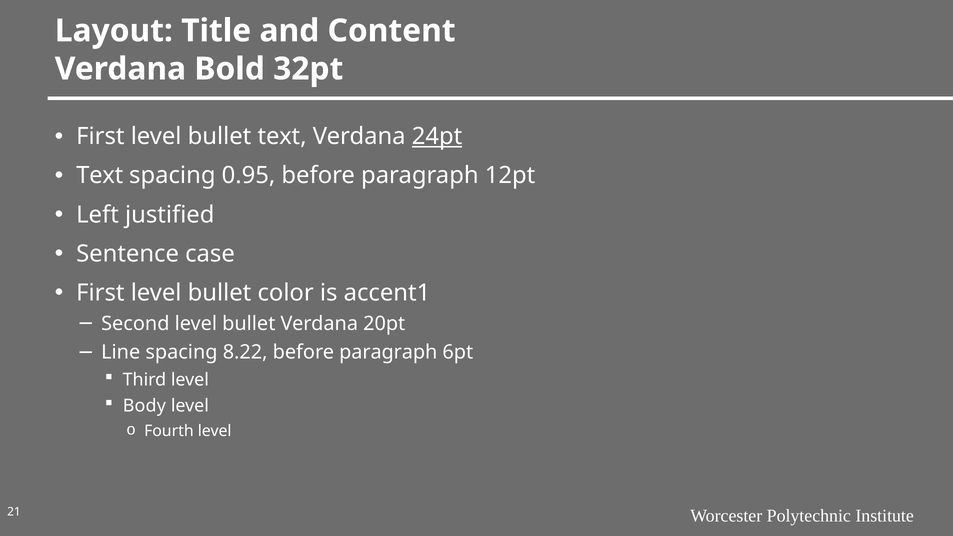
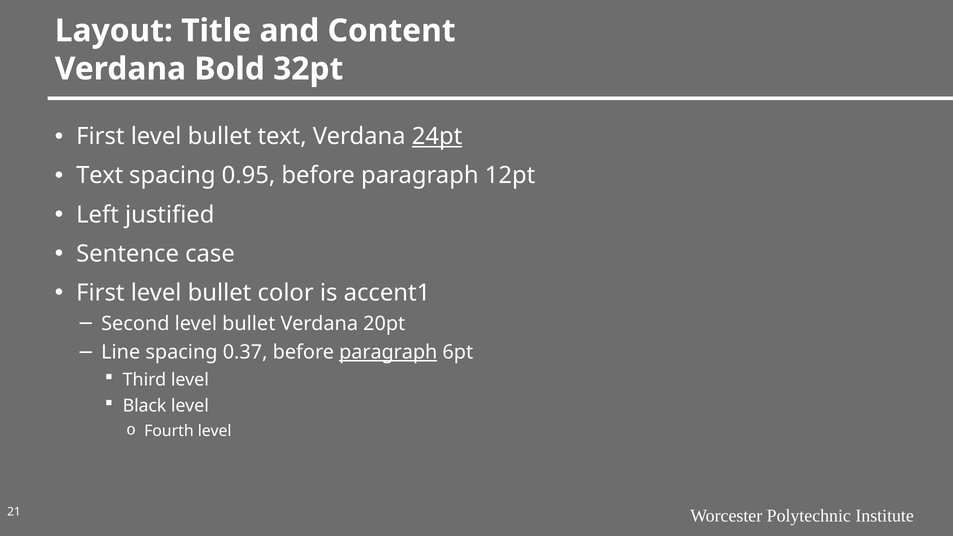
8.22: 8.22 -> 0.37 (245, 352)
paragraph underline: none -> present (388, 352)
Body: Body -> Black (145, 406)
